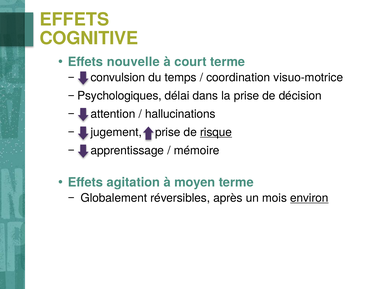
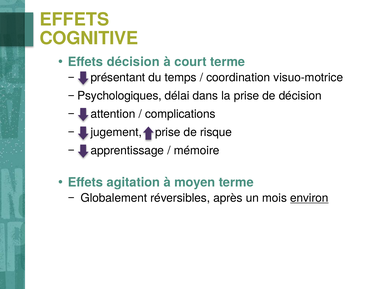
Effets nouvelle: nouvelle -> décision (133, 62)
convulsion: convulsion -> présentant (118, 77)
hallucinations: hallucinations -> complications (180, 114)
risque underline: present -> none (216, 132)
